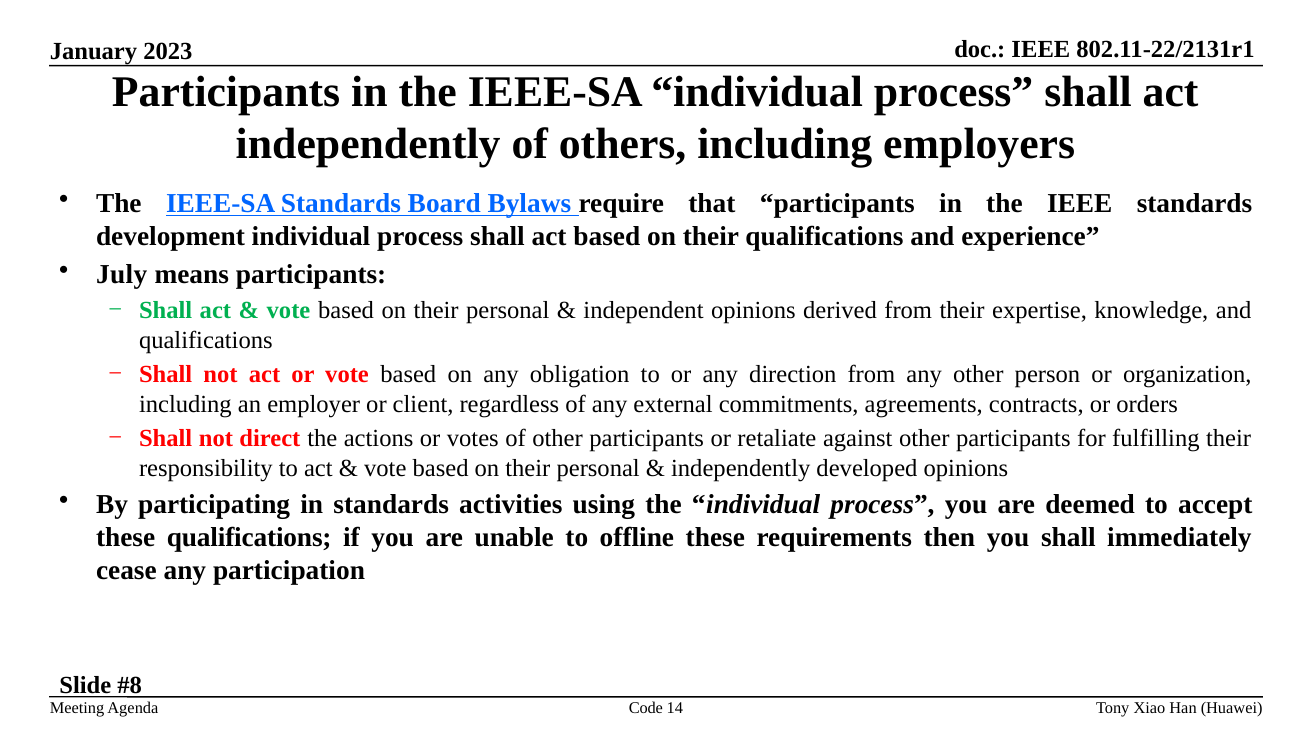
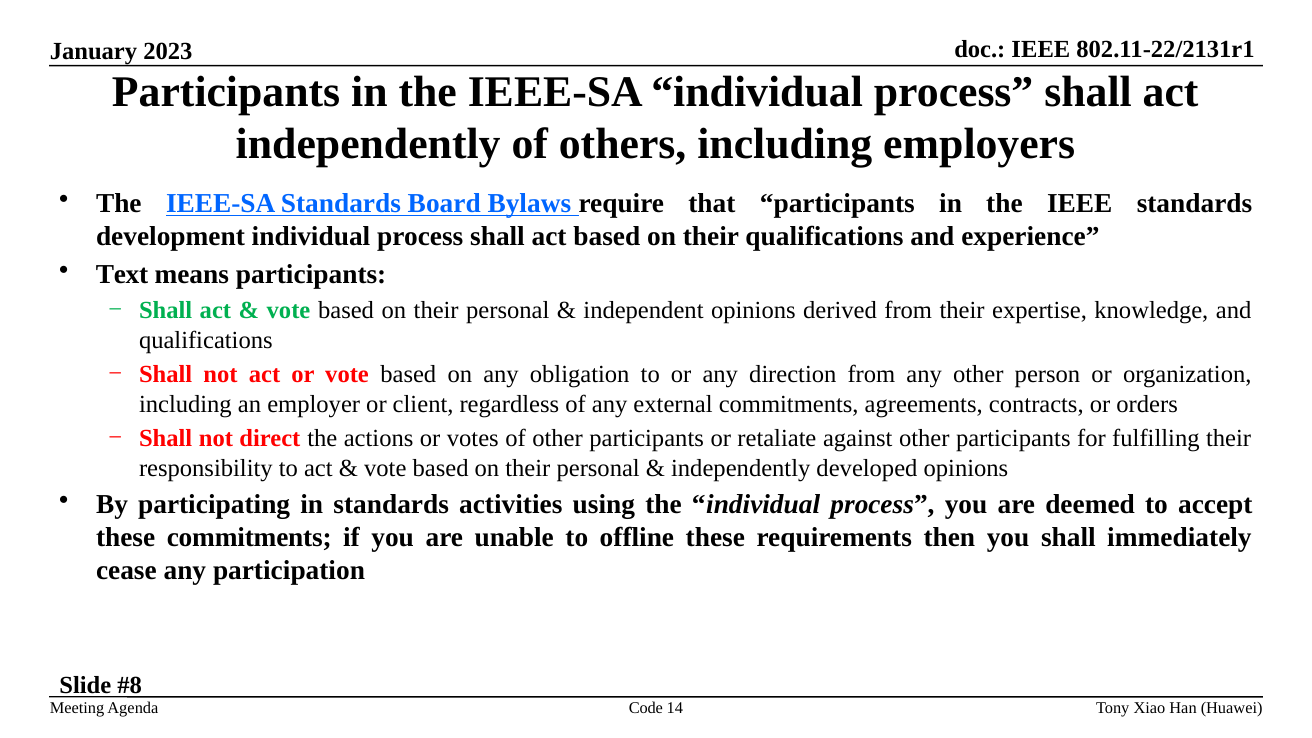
July: July -> Text (122, 275)
these qualifications: qualifications -> commitments (249, 538)
